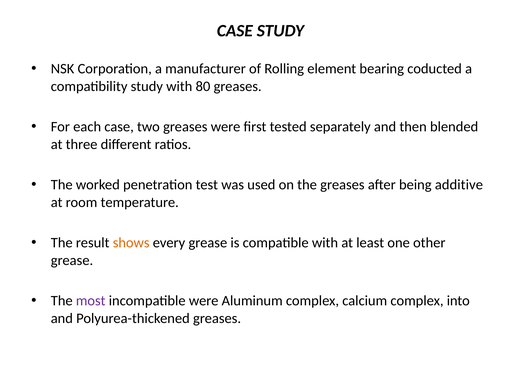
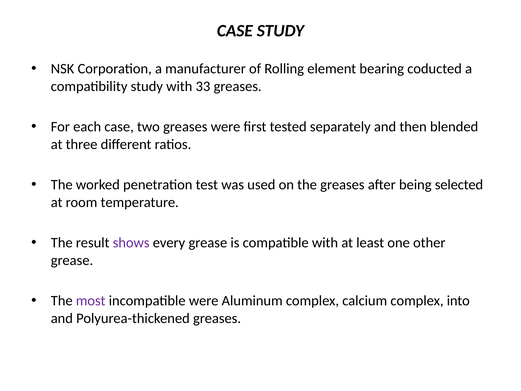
80: 80 -> 33 (203, 86)
additive: additive -> selected (459, 185)
shows colour: orange -> purple (131, 243)
